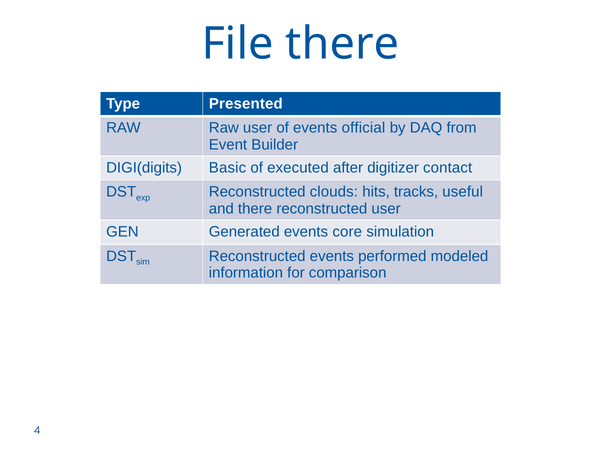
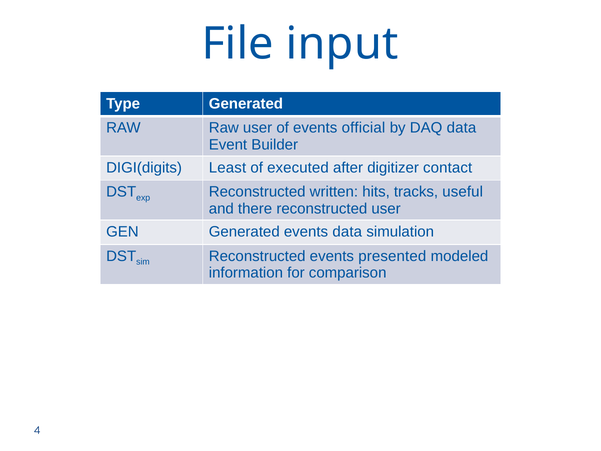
File there: there -> input (342, 44)
Type Presented: Presented -> Generated (246, 104)
DAQ from: from -> data (461, 128)
Basic: Basic -> Least (228, 168)
clouds: clouds -> written (334, 192)
events core: core -> data (347, 232)
performed: performed -> presented (392, 256)
